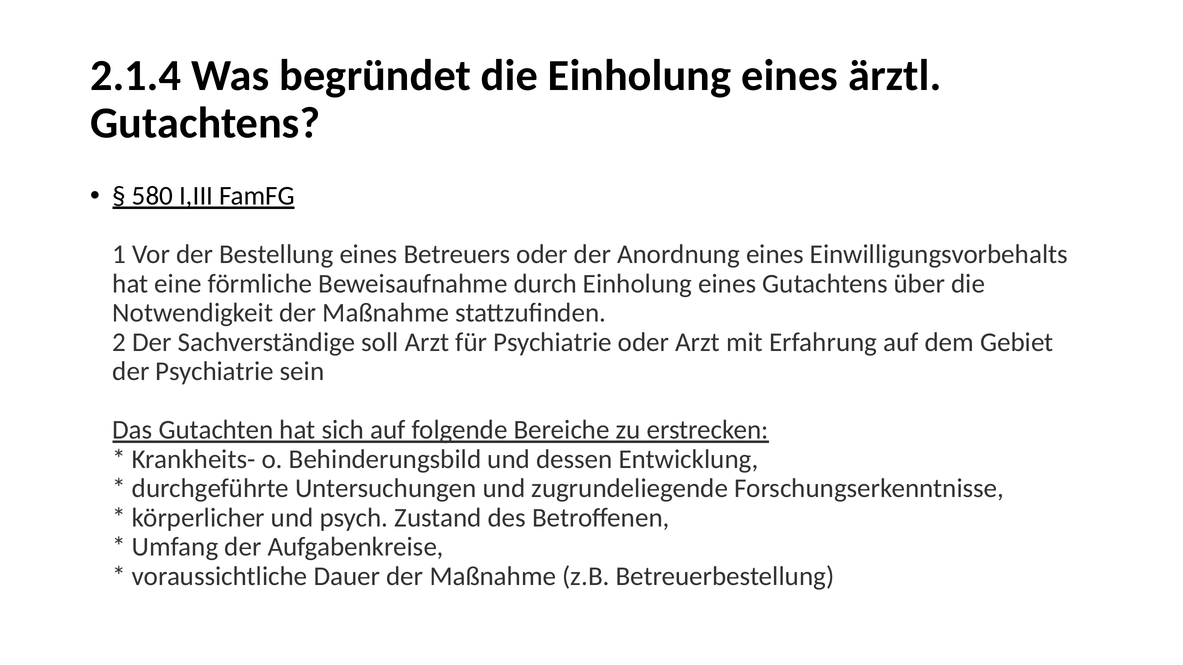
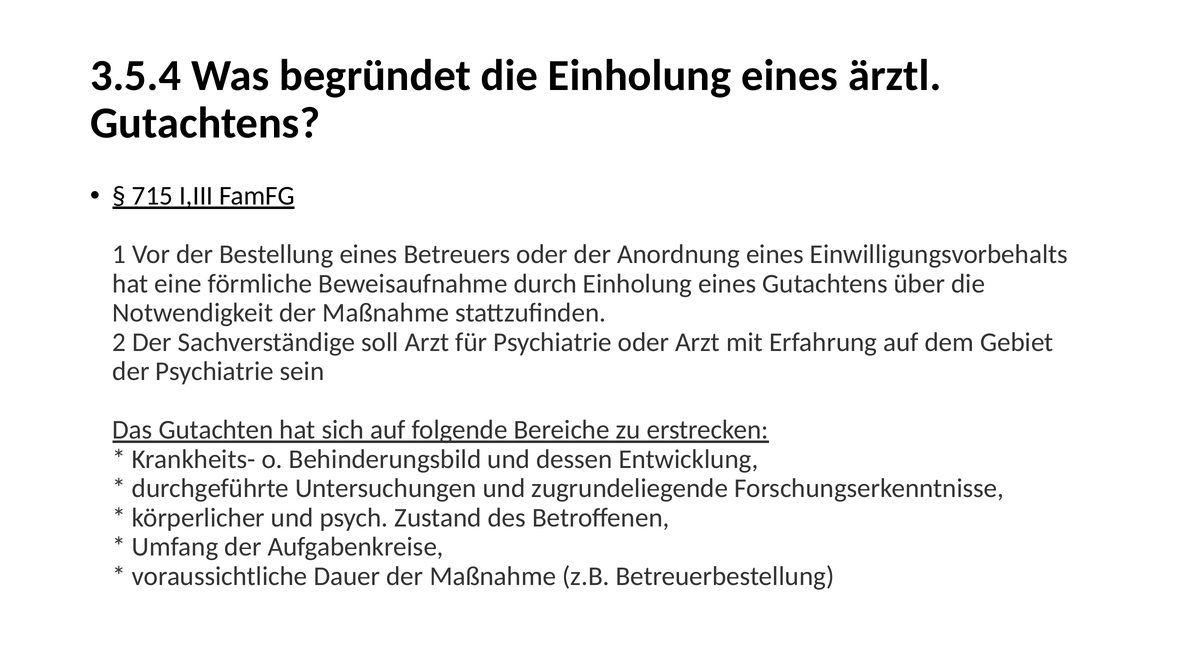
2.1.4: 2.1.4 -> 3.5.4 (136, 75)
580: 580 -> 715 (152, 196)
